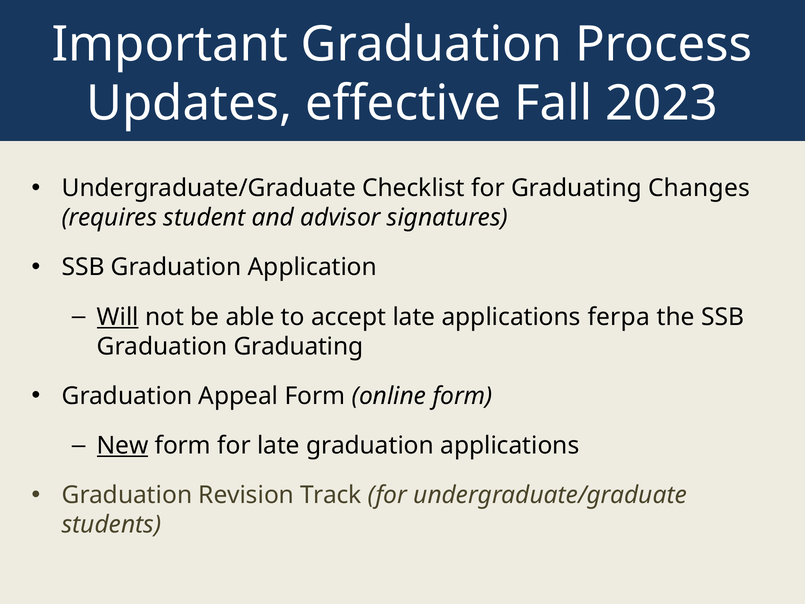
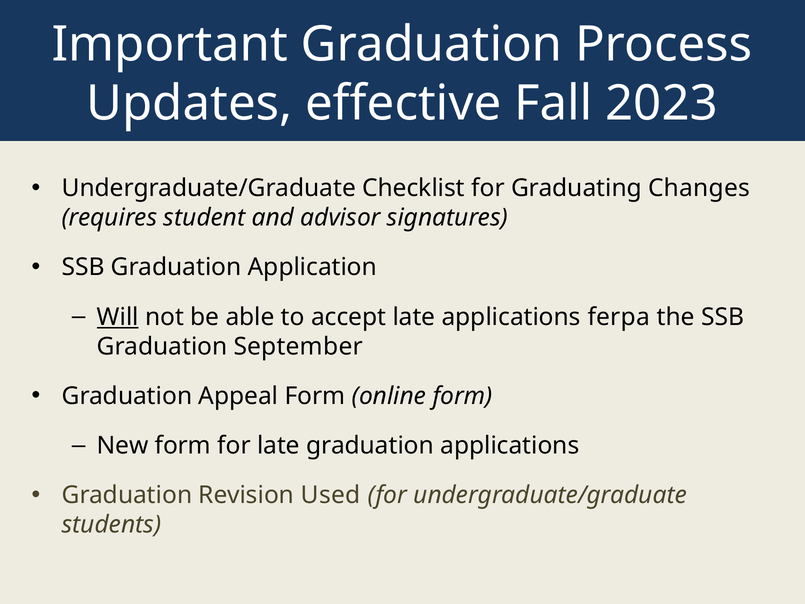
Graduation Graduating: Graduating -> September (298, 346)
New underline: present -> none (123, 446)
Track: Track -> Used (331, 495)
